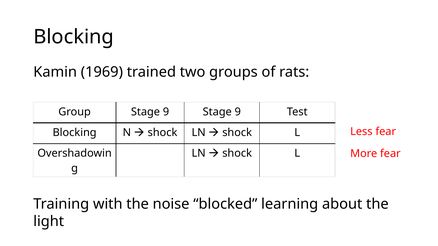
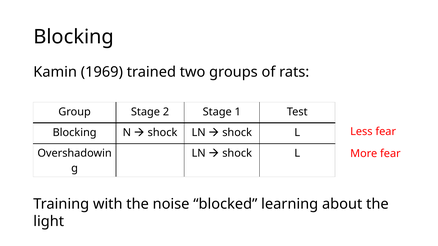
Group Stage 9: 9 -> 2 (166, 112)
9: 9 -> 1 (238, 112)
